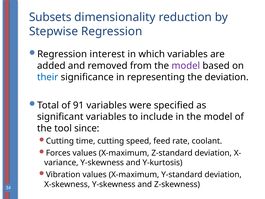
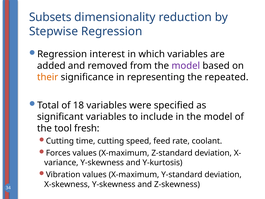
their colour: blue -> orange (48, 77)
the deviation: deviation -> repeated (227, 77)
91: 91 -> 18 (78, 105)
since: since -> fresh (87, 128)
